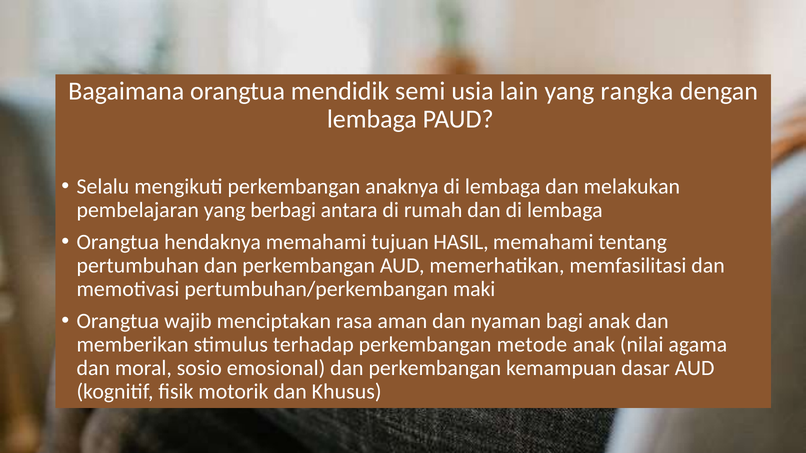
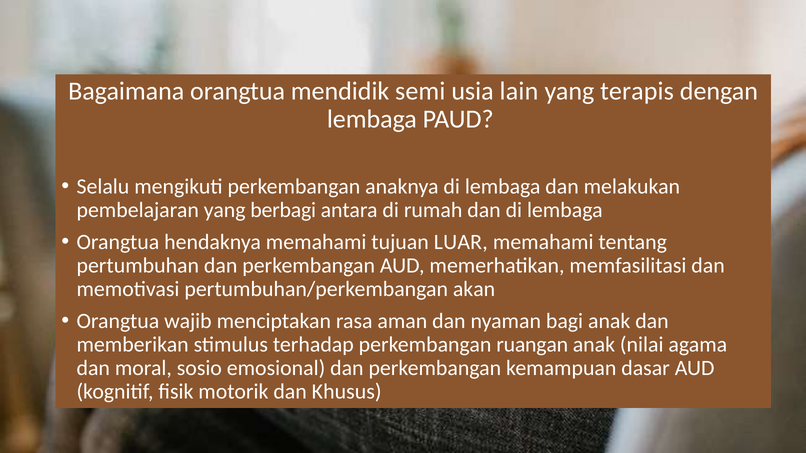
rangka: rangka -> terapis (637, 91)
HASIL: HASIL -> LUAR (461, 242)
maki: maki -> akan (474, 289)
metode: metode -> ruangan (532, 345)
